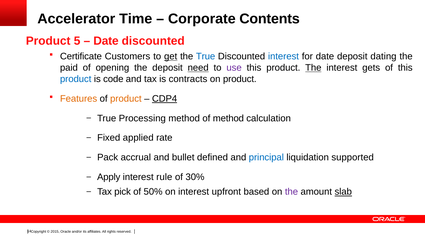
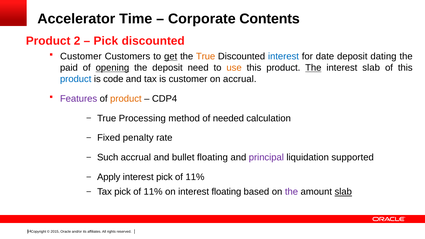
5: 5 -> 2 (77, 41)
Date: Date -> Pick (106, 41)
Certificate: Certificate -> Customer (81, 56)
True colour: blue -> orange (206, 56)
opening underline: none -> present (112, 68)
need underline: present -> none (198, 68)
use colour: purple -> orange (234, 68)
interest gets: gets -> slab (371, 68)
is contracts: contracts -> customer (188, 79)
on product: product -> accrual (240, 79)
Features colour: orange -> purple (79, 99)
CDP4 underline: present -> none (165, 99)
of method: method -> needed (228, 118)
applied: applied -> penalty (138, 138)
Pack: Pack -> Such (108, 157)
bullet defined: defined -> floating (212, 157)
principal colour: blue -> purple (266, 157)
interest rule: rule -> pick (164, 177)
30%: 30% -> 11% (195, 177)
50%: 50% -> 11% (153, 192)
interest upfront: upfront -> floating (226, 192)
